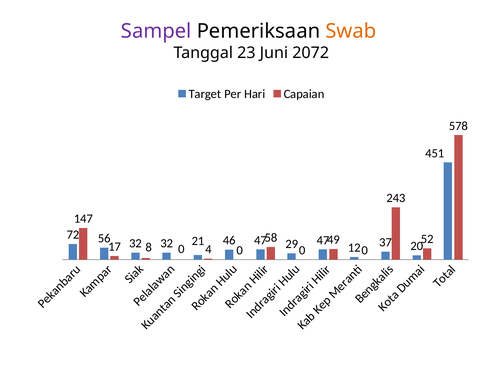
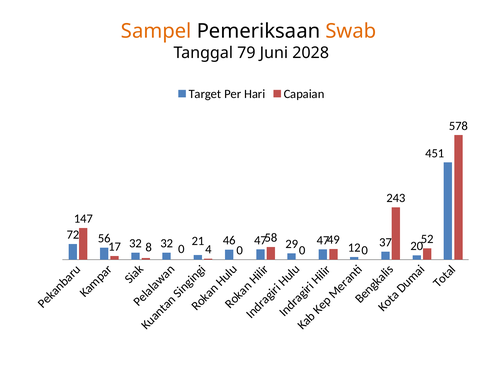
Sampel colour: purple -> orange (156, 31)
23: 23 -> 79 (246, 53)
2072: 2072 -> 2028 (311, 53)
